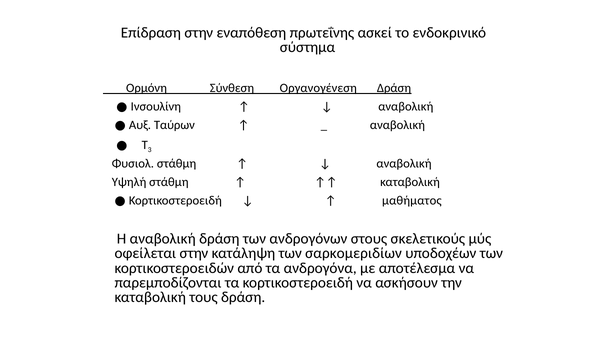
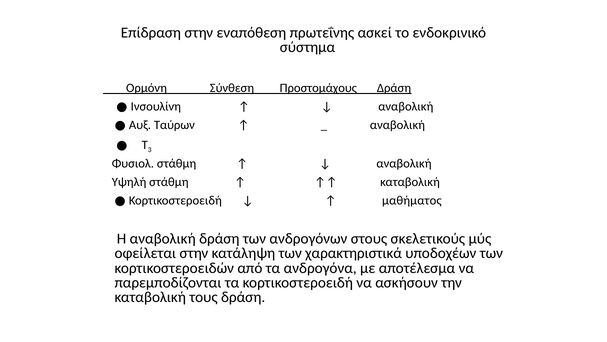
Οργανογένεση: Οργανογένεση -> Προστομάχους (318, 88)
σαρκομεριδίων: σαρκομεριδίων -> χαρακτηριστικά (354, 253)
